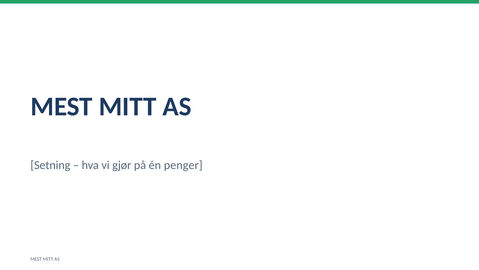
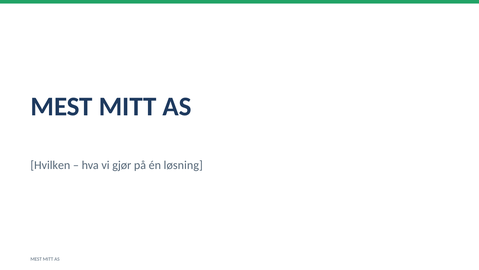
Setning: Setning -> Hvilken (50, 165)
penger: penger -> løsning (183, 165)
